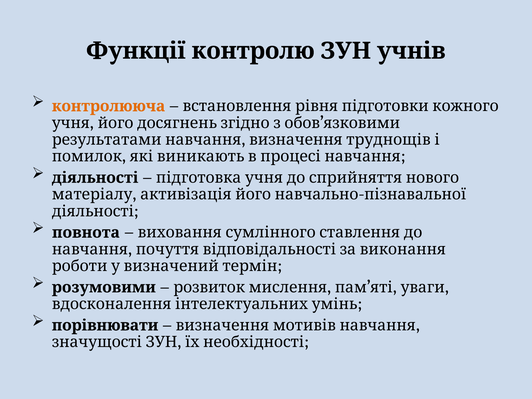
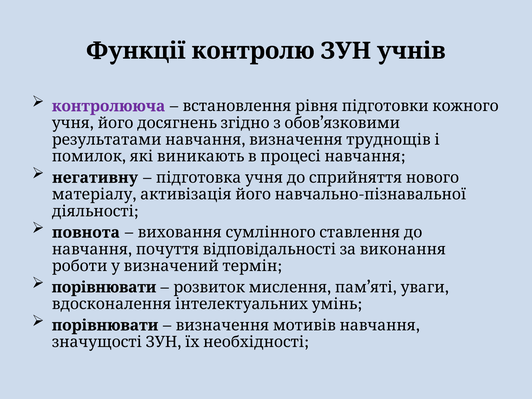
контролююча colour: orange -> purple (109, 106)
діяльності: діяльності -> негативну (95, 178)
розумовими: розумовими -> порівнювати (104, 287)
